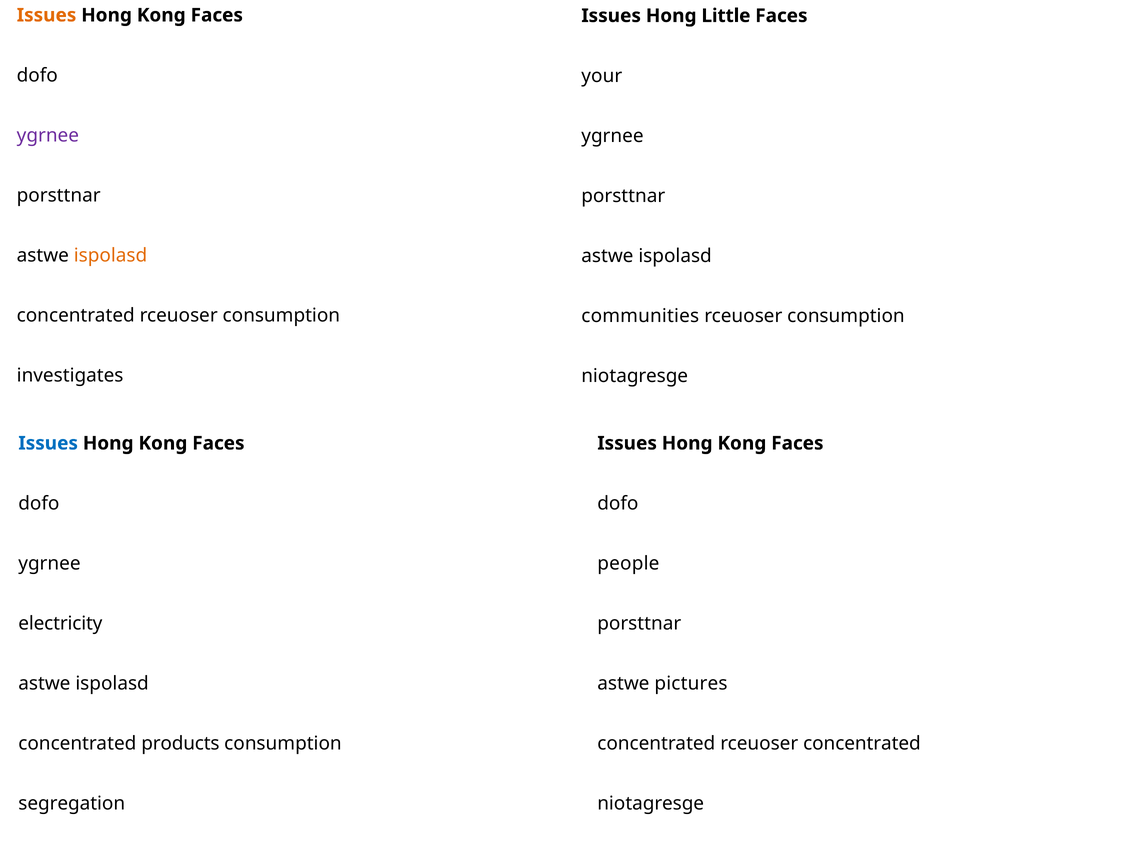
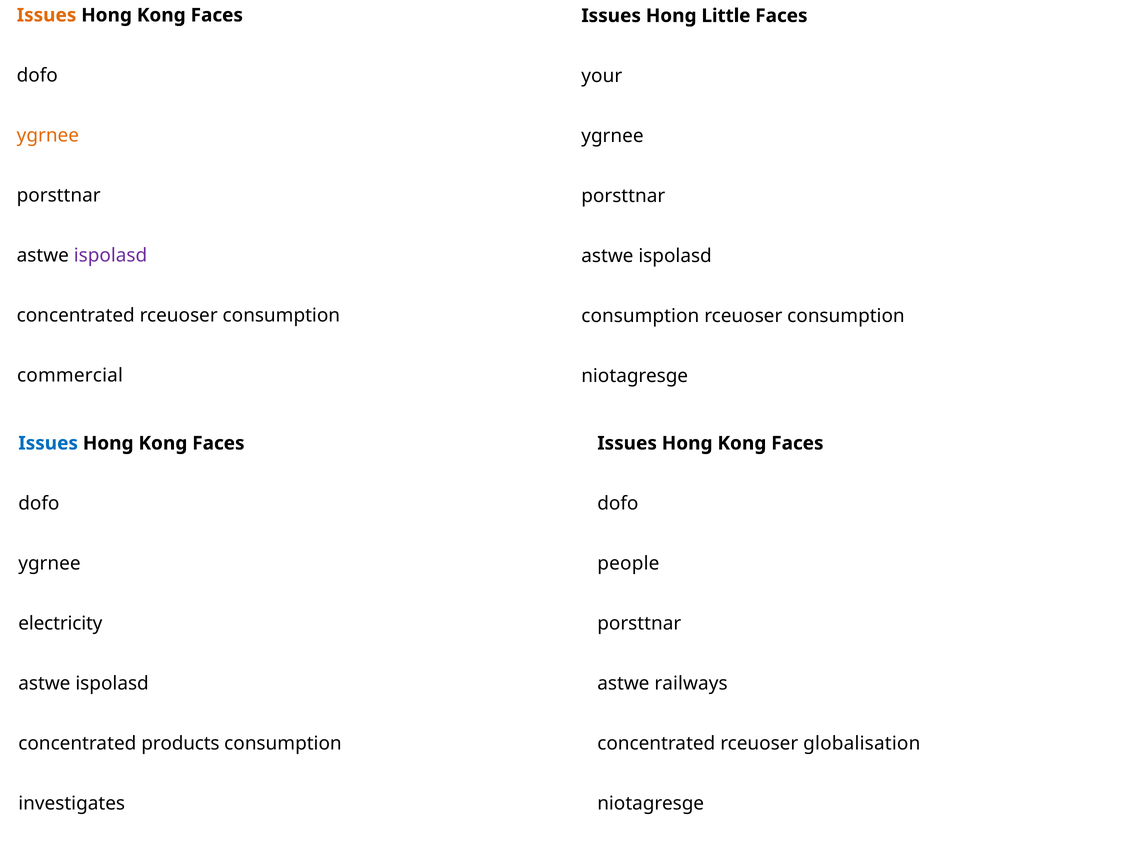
ygrnee colour: purple -> orange (48, 135)
ispolasd colour: orange -> purple (111, 255)
communities: communities -> consumption (640, 316)
investigates: investigates -> commercial (70, 376)
pictures: pictures -> railways (691, 683)
rceuoser concentrated: concentrated -> globalisation (862, 744)
segregation: segregation -> investigates (72, 804)
